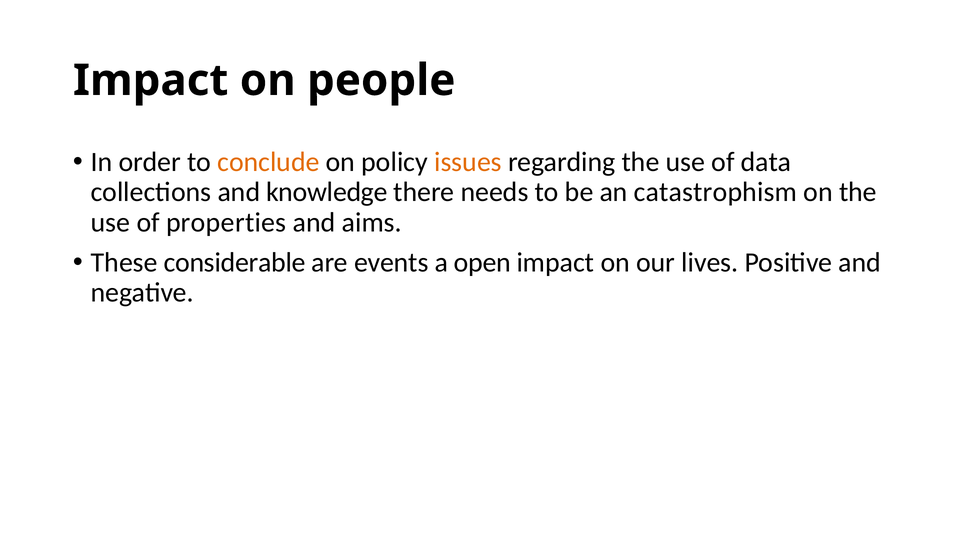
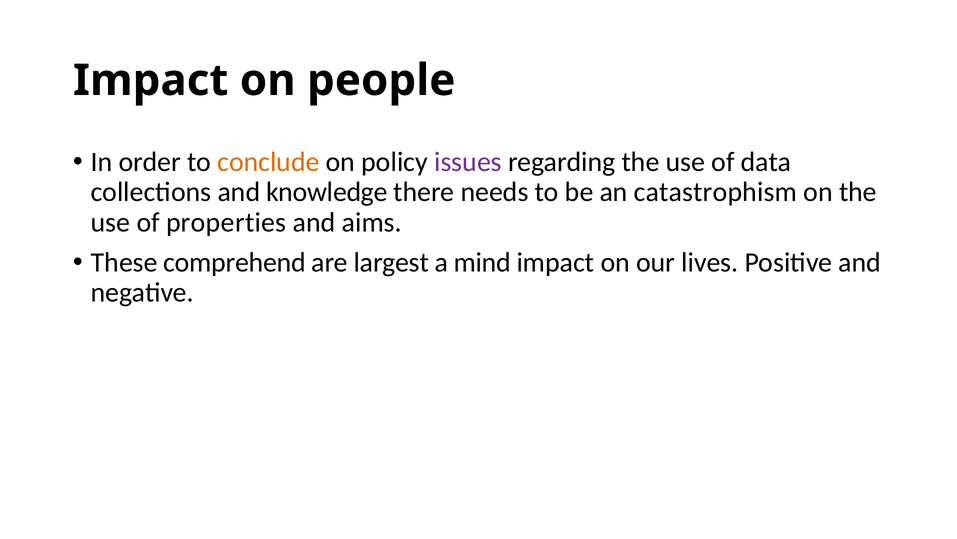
issues colour: orange -> purple (468, 162)
considerable: considerable -> comprehend (235, 262)
events: events -> largest (391, 262)
open: open -> mind (482, 262)
